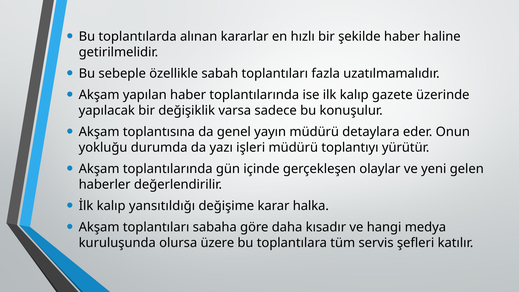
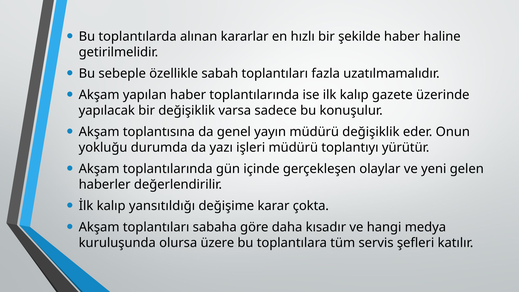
müdürü detaylara: detaylara -> değişiklik (371, 132)
halka: halka -> çokta (311, 206)
